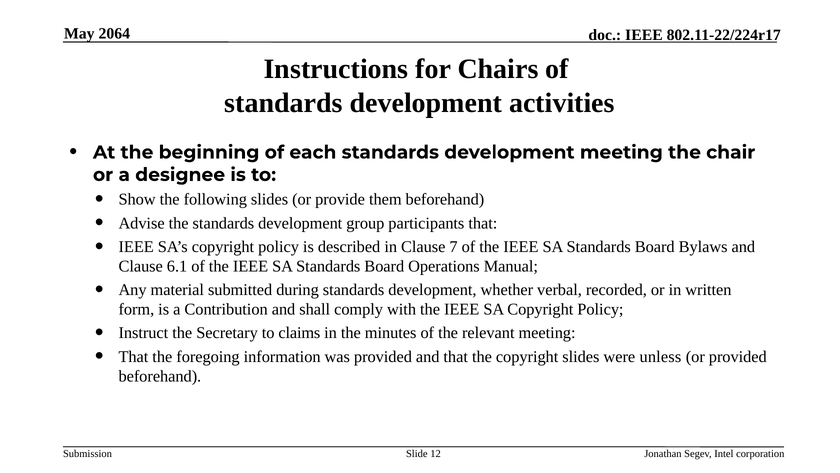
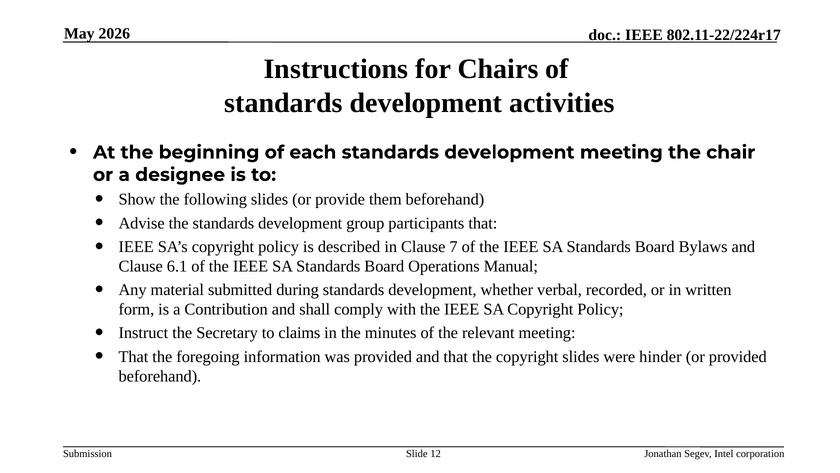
2064: 2064 -> 2026 (114, 33)
unless: unless -> hinder (660, 356)
